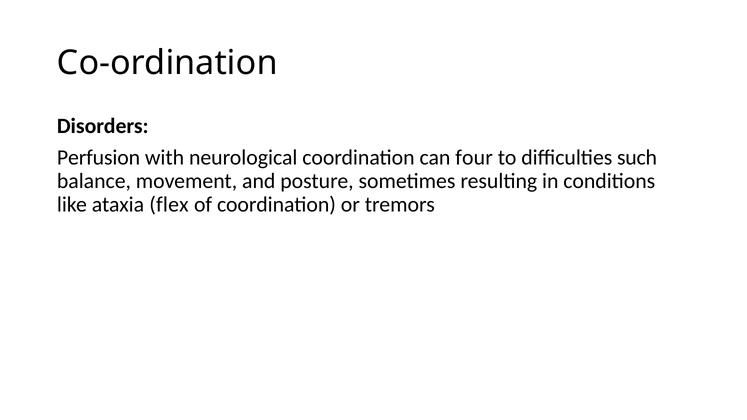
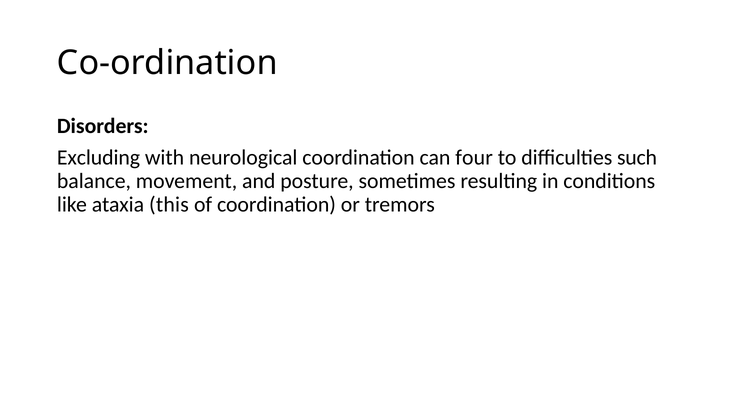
Perfusion: Perfusion -> Excluding (98, 158)
flex: flex -> this (169, 205)
